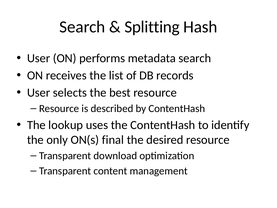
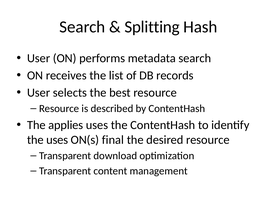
lookup: lookup -> applies (66, 125)
the only: only -> uses (57, 140)
